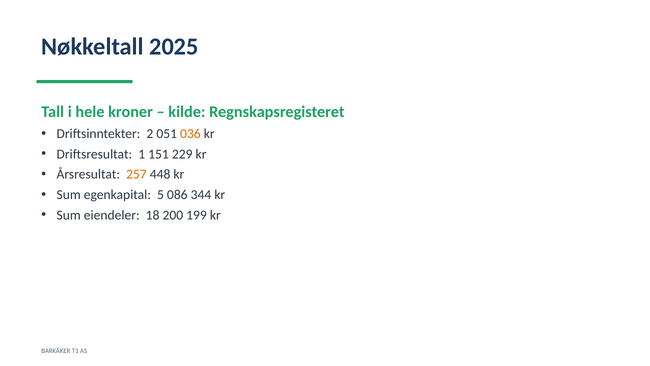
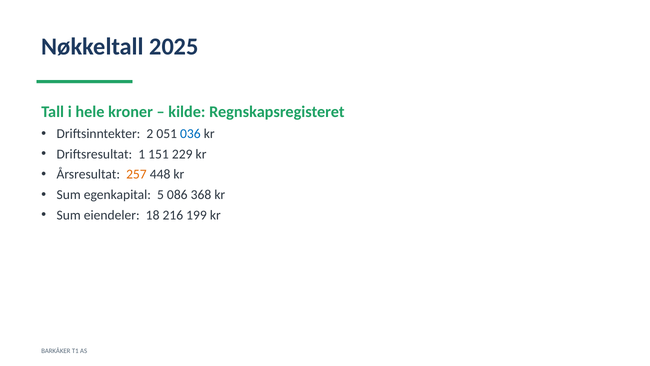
036 colour: orange -> blue (190, 134)
344: 344 -> 368 (201, 195)
200: 200 -> 216 (173, 215)
